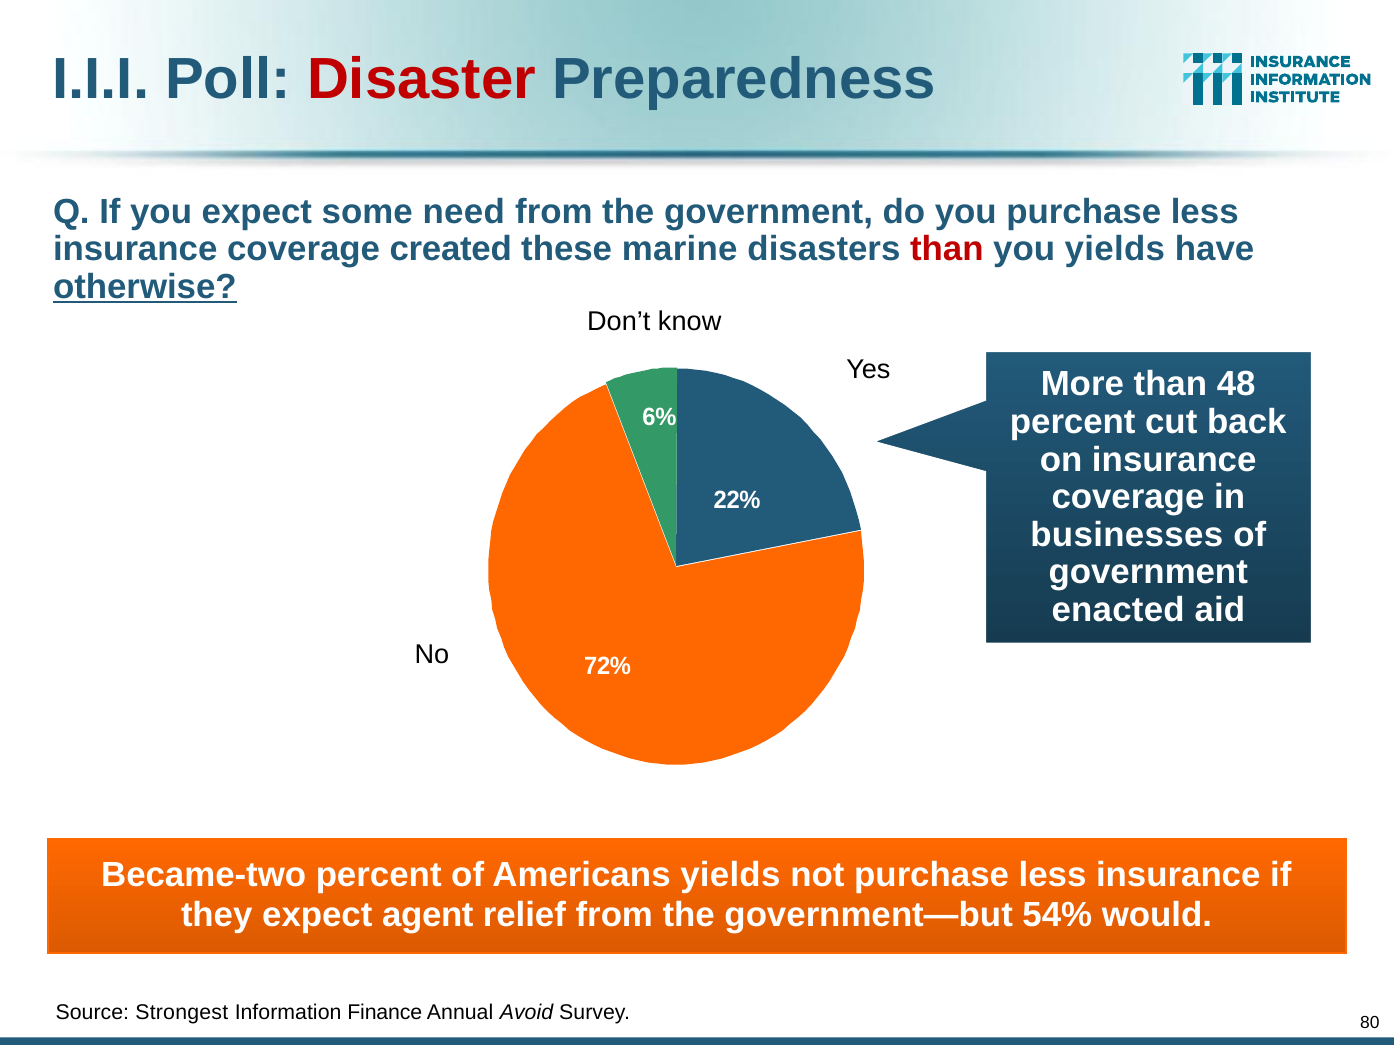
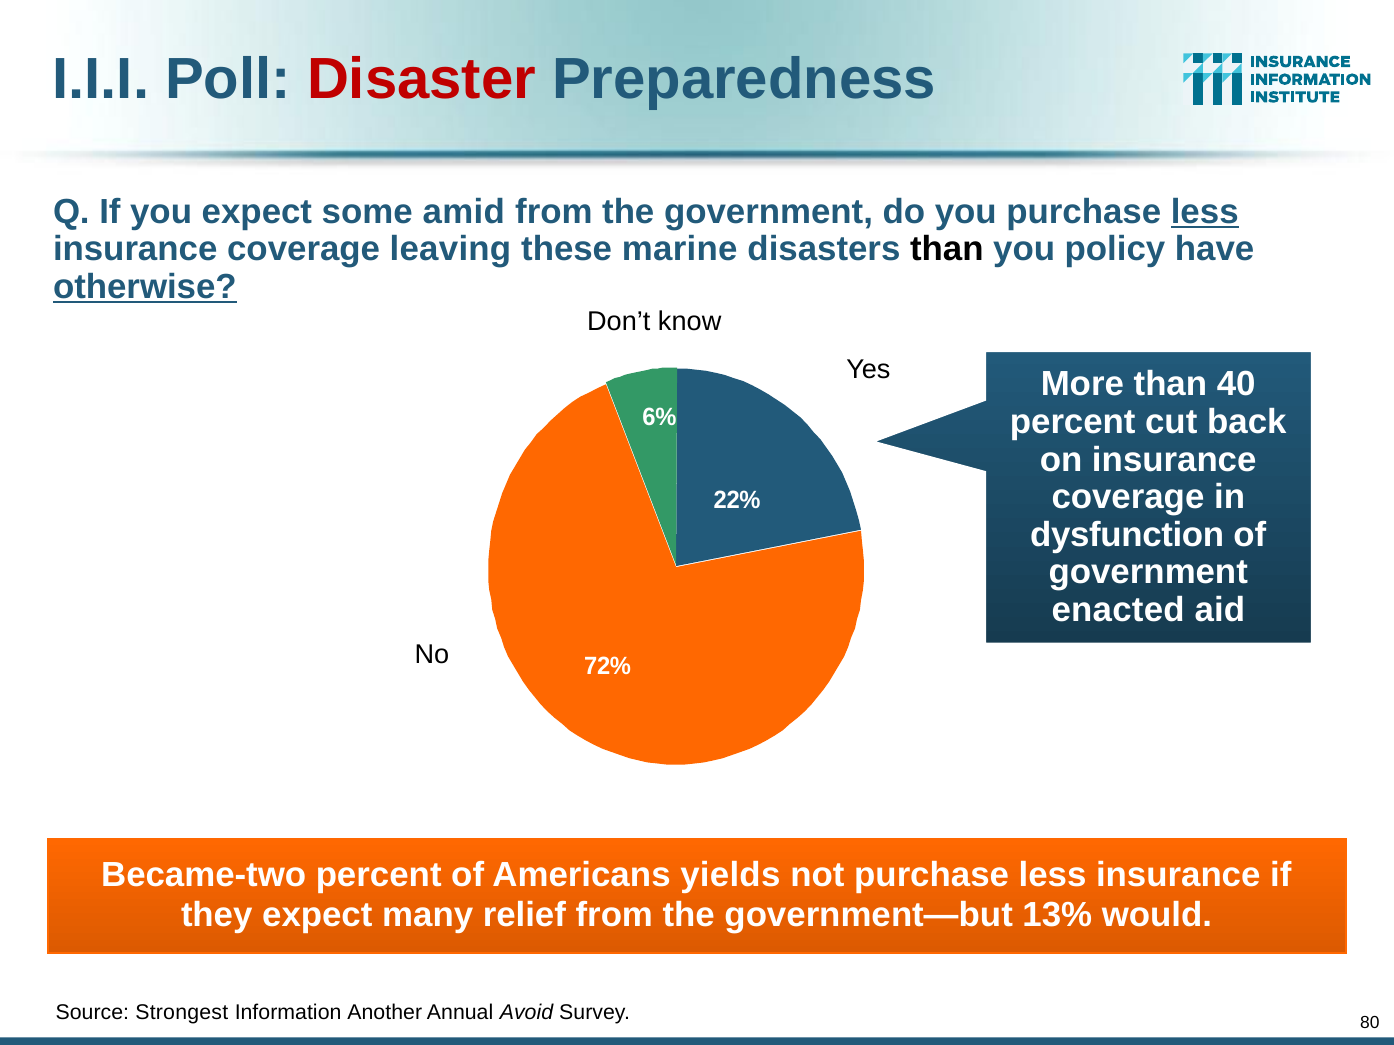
need: need -> amid (464, 212)
less underline: none -> present (1205, 212)
created: created -> leaving (450, 249)
than colour: red -> black (947, 249)
you yields: yields -> policy (1115, 249)
48: 48 -> 40 (1236, 384)
businesses: businesses -> dysfunction (1127, 535)
agent: agent -> many (428, 915)
54%: 54% -> 13% (1057, 915)
Finance: Finance -> Another (385, 1013)
